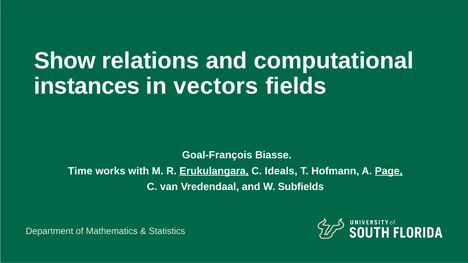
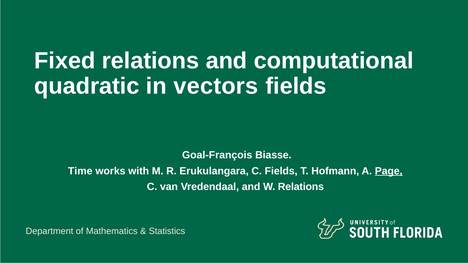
Show: Show -> Fixed (65, 61)
instances: instances -> quadratic (87, 86)
Erukulangara underline: present -> none (214, 171)
C Ideals: Ideals -> Fields (281, 171)
W Subfields: Subfields -> Relations (301, 187)
